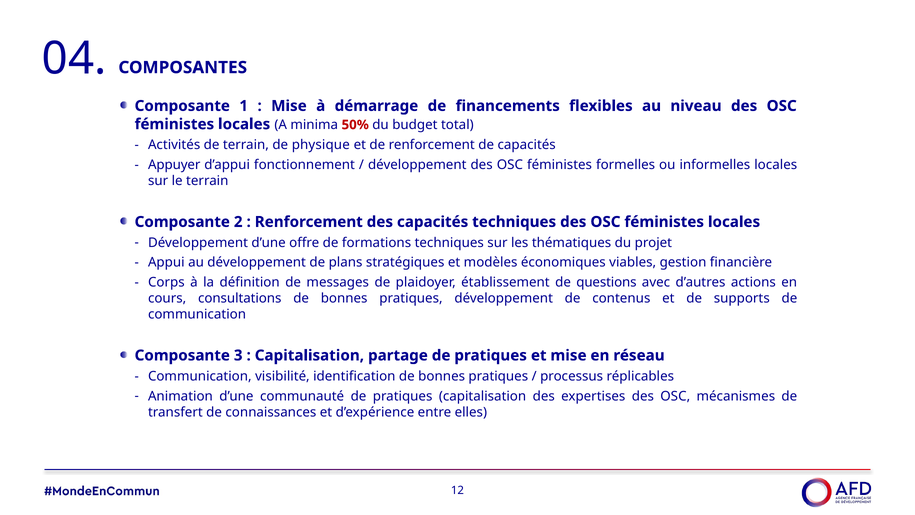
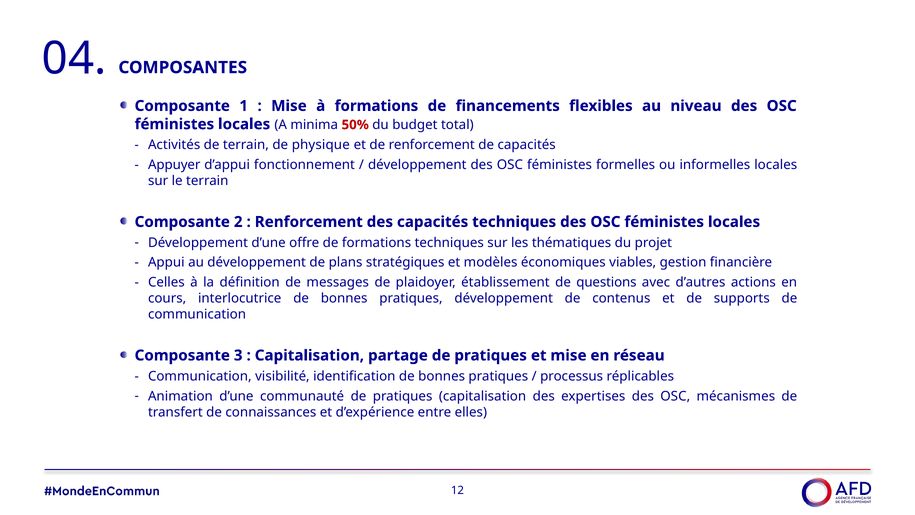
à démarrage: démarrage -> formations (376, 106)
Corps: Corps -> Celles (166, 282)
consultations: consultations -> interlocutrice (240, 298)
